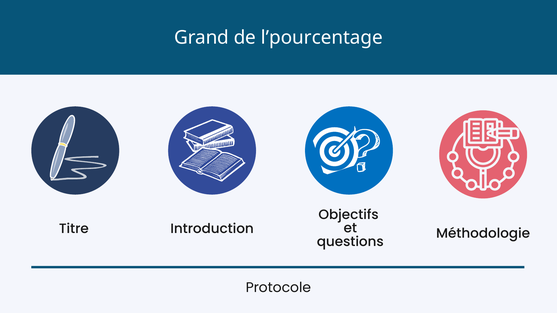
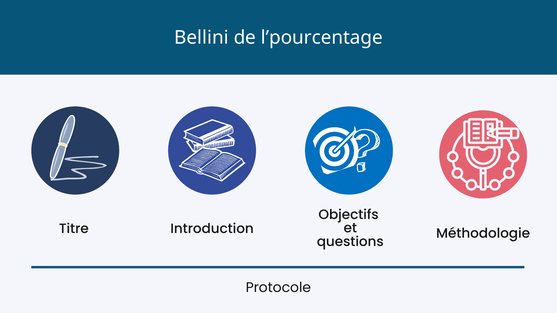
Grand: Grand -> Bellini (201, 38)
